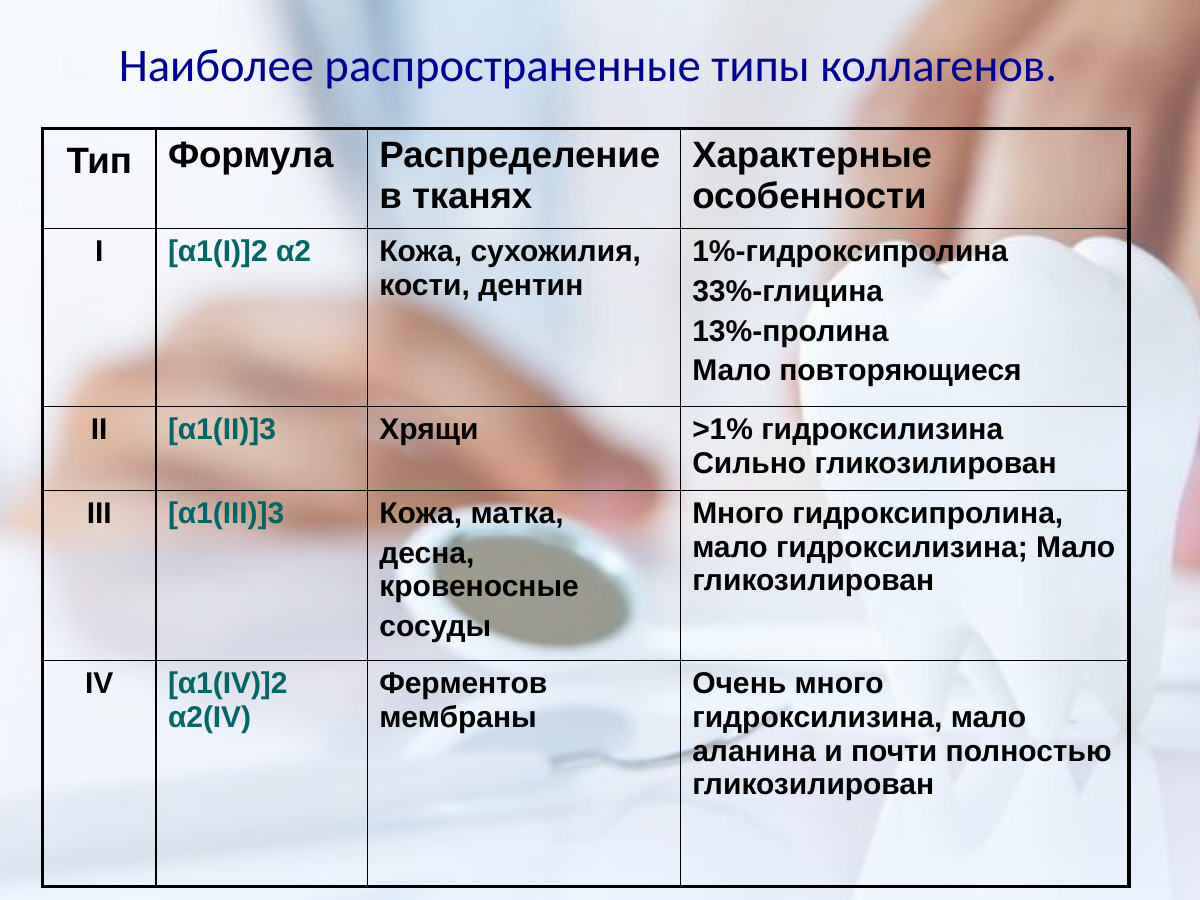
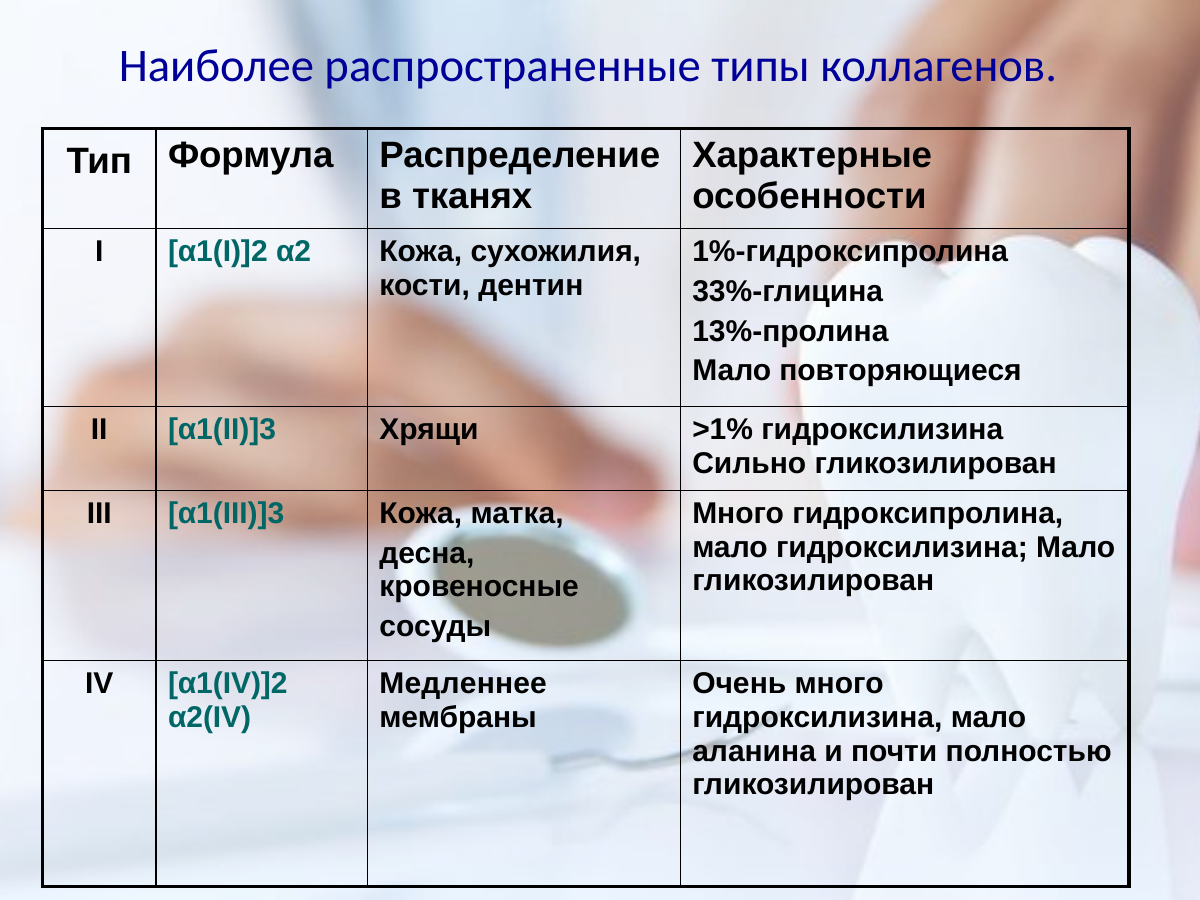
Ферментов: Ферментов -> Медленнее (463, 684)
